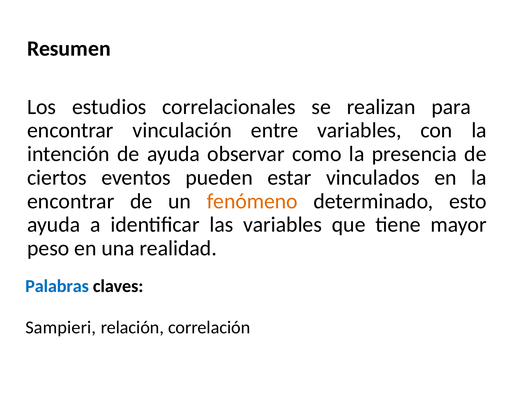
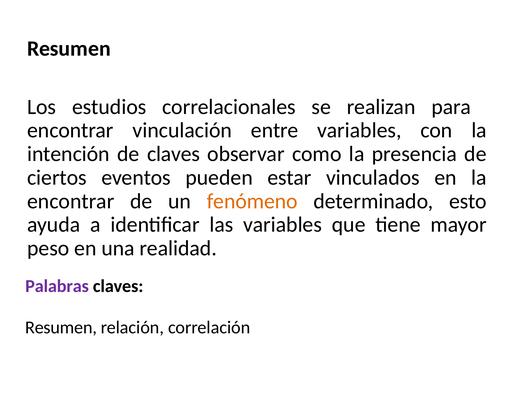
de ayuda: ayuda -> claves (173, 154)
Palabras colour: blue -> purple (57, 286)
Sampieri: Sampieri -> Resumen (61, 327)
